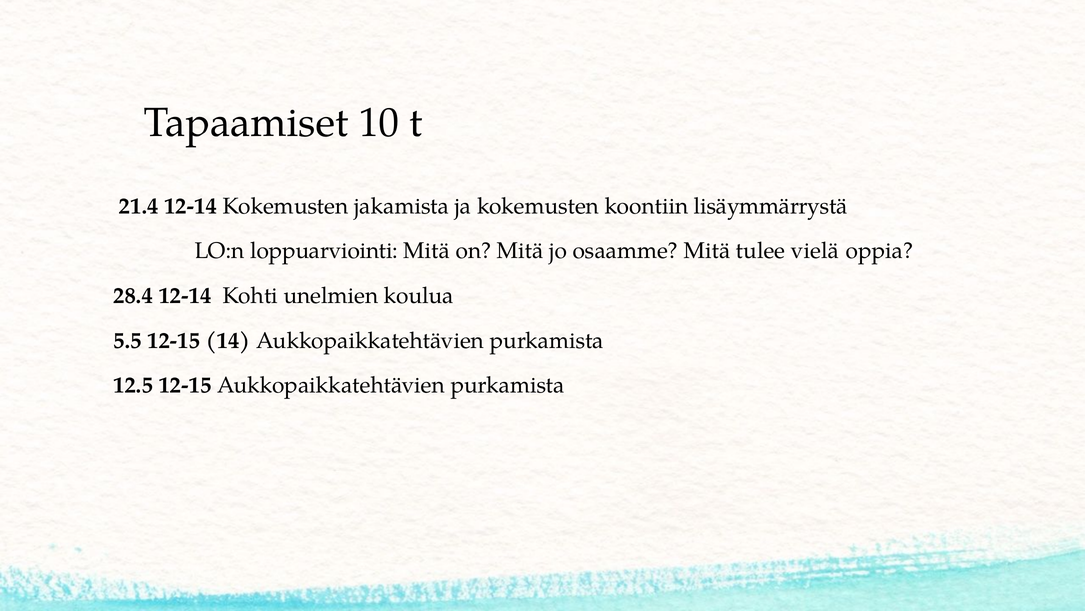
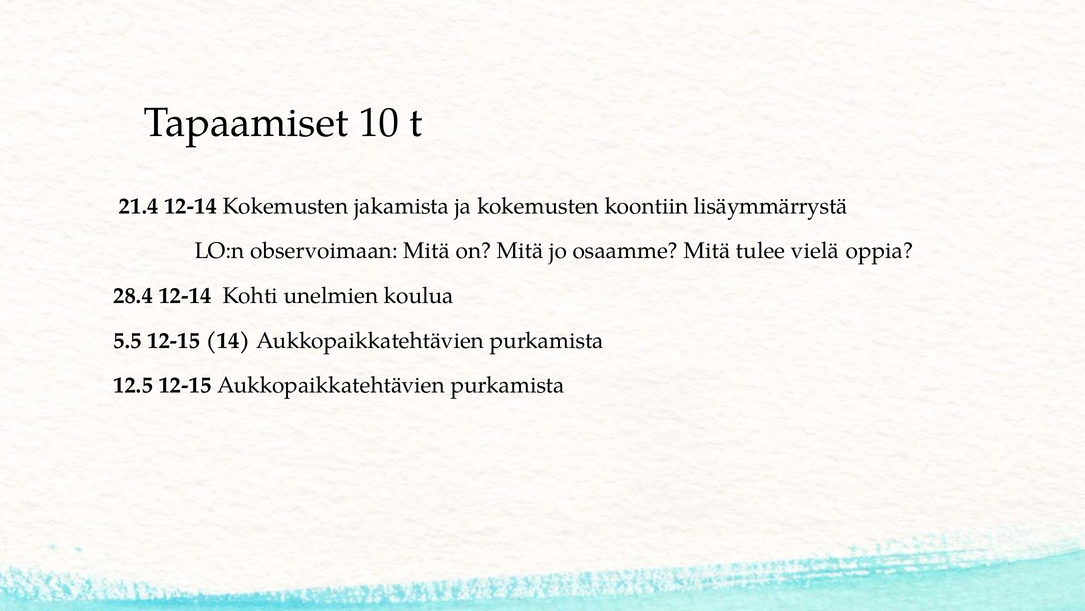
loppuarviointi: loppuarviointi -> observoimaan (324, 251)
